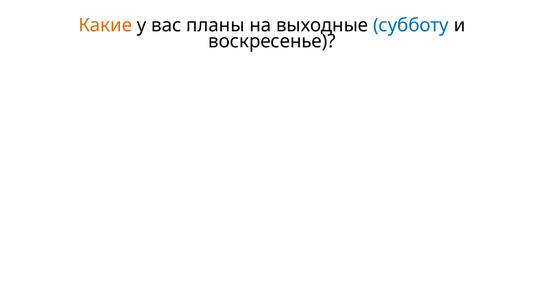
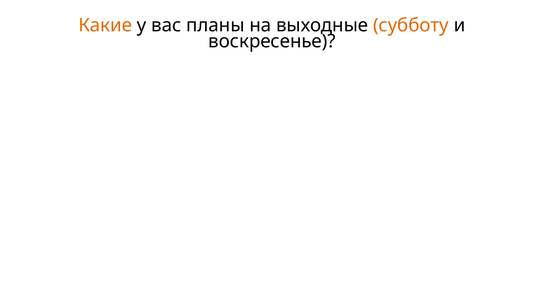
субботу colour: blue -> orange (411, 25)
